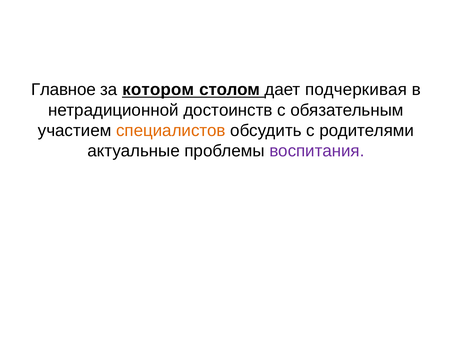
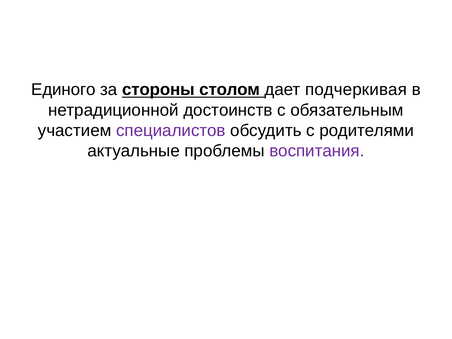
Главное: Главное -> Единого (63, 90)
котором: котором -> стороны (158, 90)
специалистов colour: orange -> purple (171, 130)
